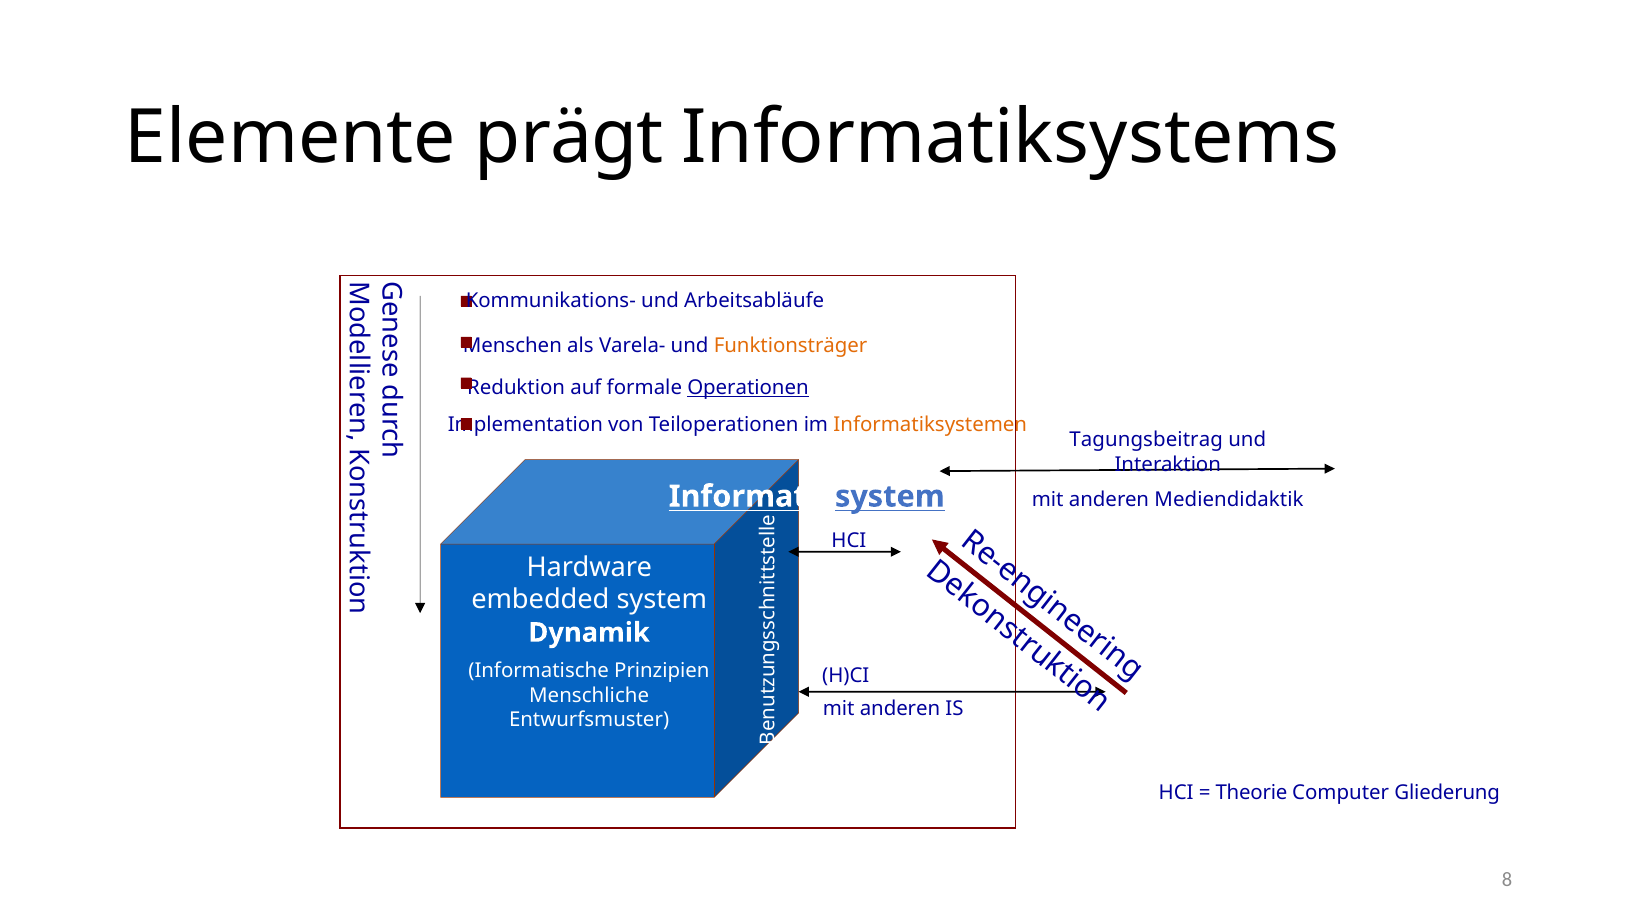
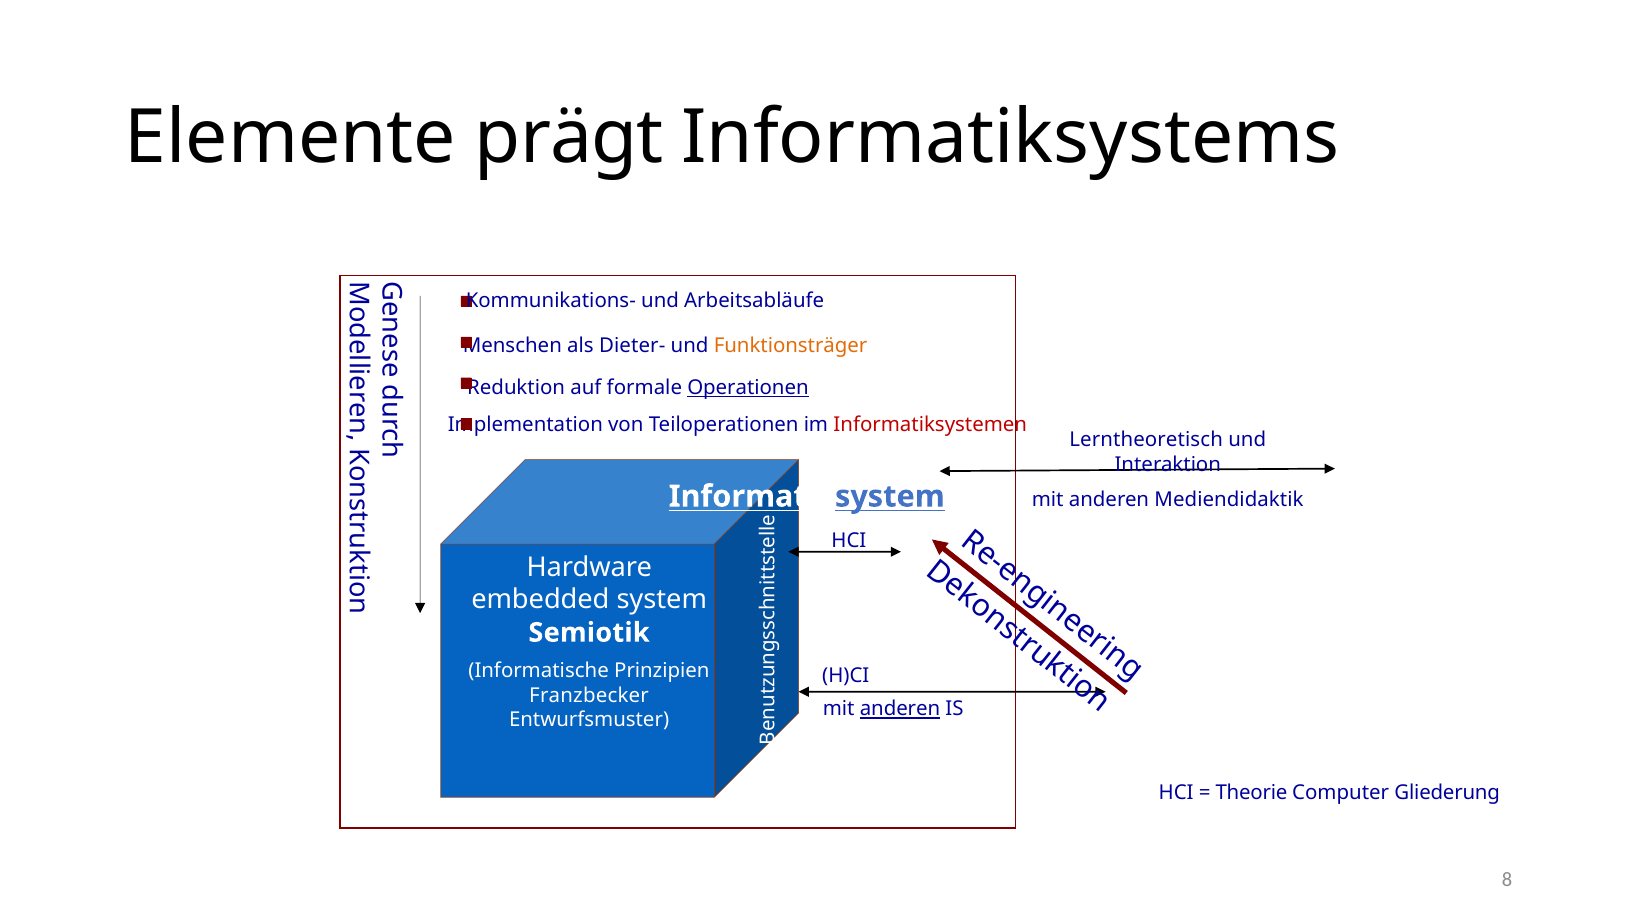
Varela-: Varela- -> Dieter- (632, 346)
Informatiksystemen colour: orange -> red (930, 425)
Tagungsbeitrag: Tagungsbeitrag -> Lerntheoretisch (1146, 440)
Dynamik: Dynamik -> Semiotik (589, 633)
Menschliche: Menschliche -> Franzbecker (589, 696)
anderen underline: none -> present (900, 709)
